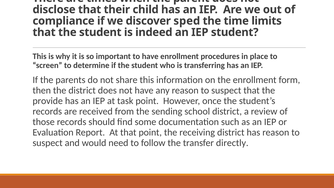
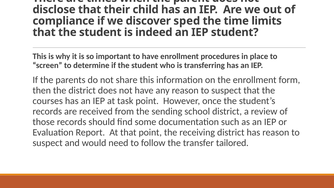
provide: provide -> courses (48, 101)
directly: directly -> tailored (232, 143)
